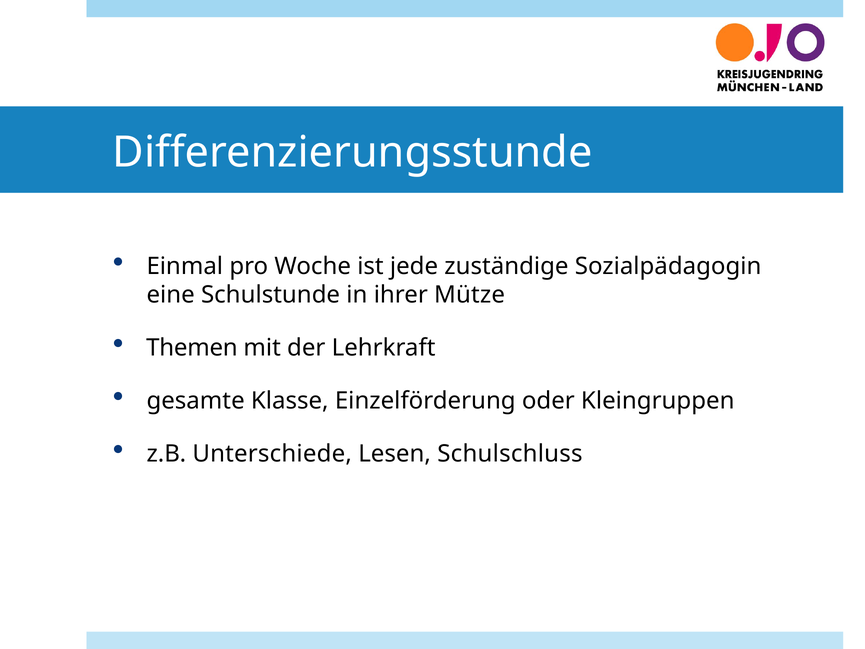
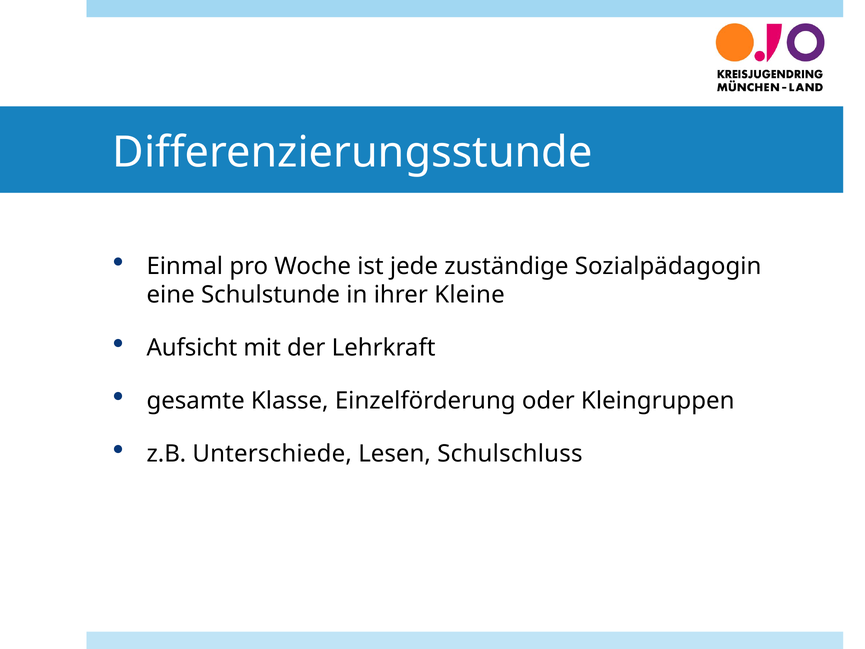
Mütze: Mütze -> Kleine (470, 295)
Themen: Themen -> Aufsicht (192, 348)
